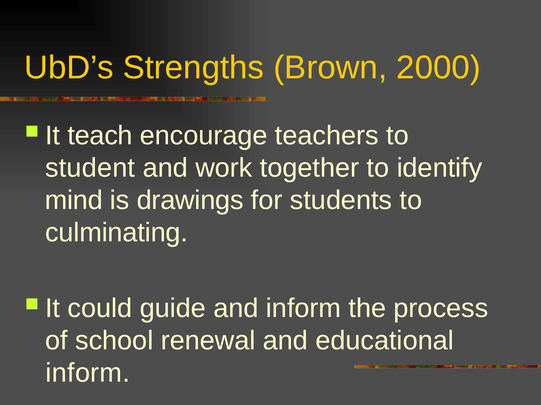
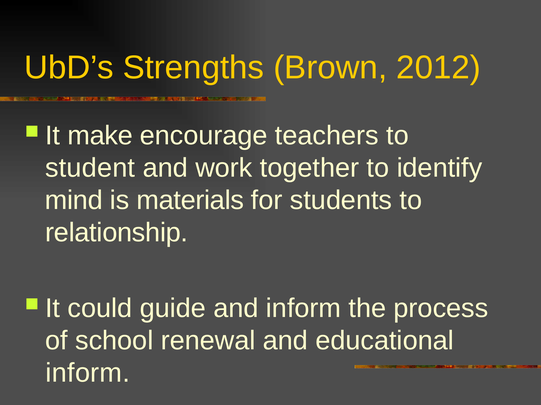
2000: 2000 -> 2012 (439, 68)
teach: teach -> make (100, 136)
drawings: drawings -> materials (190, 201)
culminating: culminating -> relationship (117, 233)
